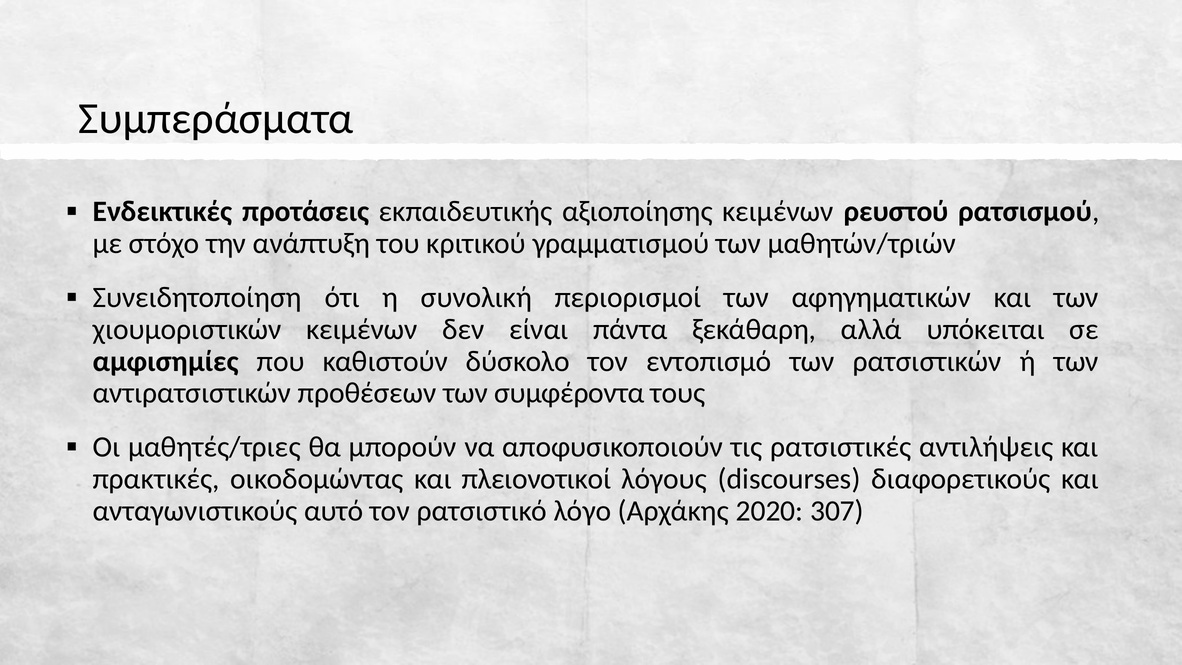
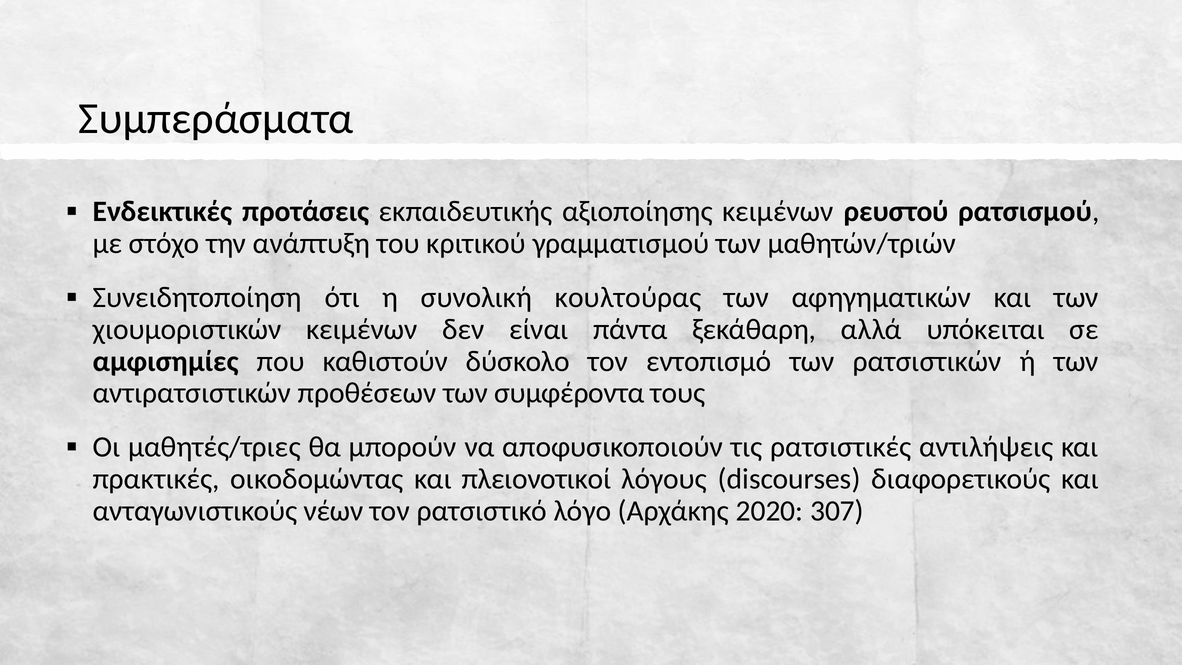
περιορισμοί: περιορισμοί -> κουλτούρας (628, 297)
αυτό: αυτό -> νέων (334, 511)
